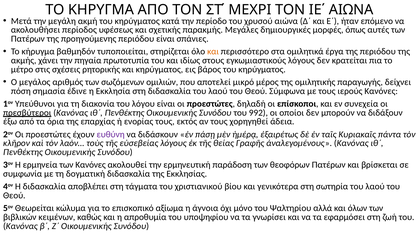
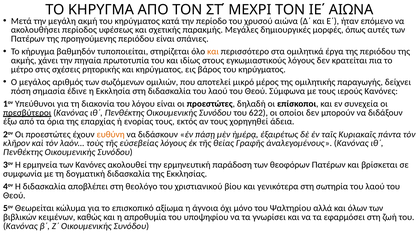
992: 992 -> 622 (258, 113)
ευθύνη colour: purple -> orange (111, 135)
τάγματα: τάγματα -> θεολόγο (141, 187)
